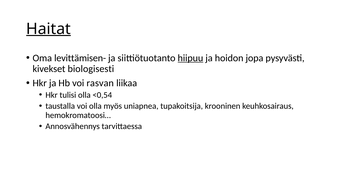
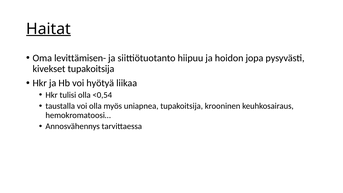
hiipuu underline: present -> none (190, 58)
kivekset biologisesti: biologisesti -> tupakoitsija (91, 69)
rasvan: rasvan -> hyötyä (100, 83)
